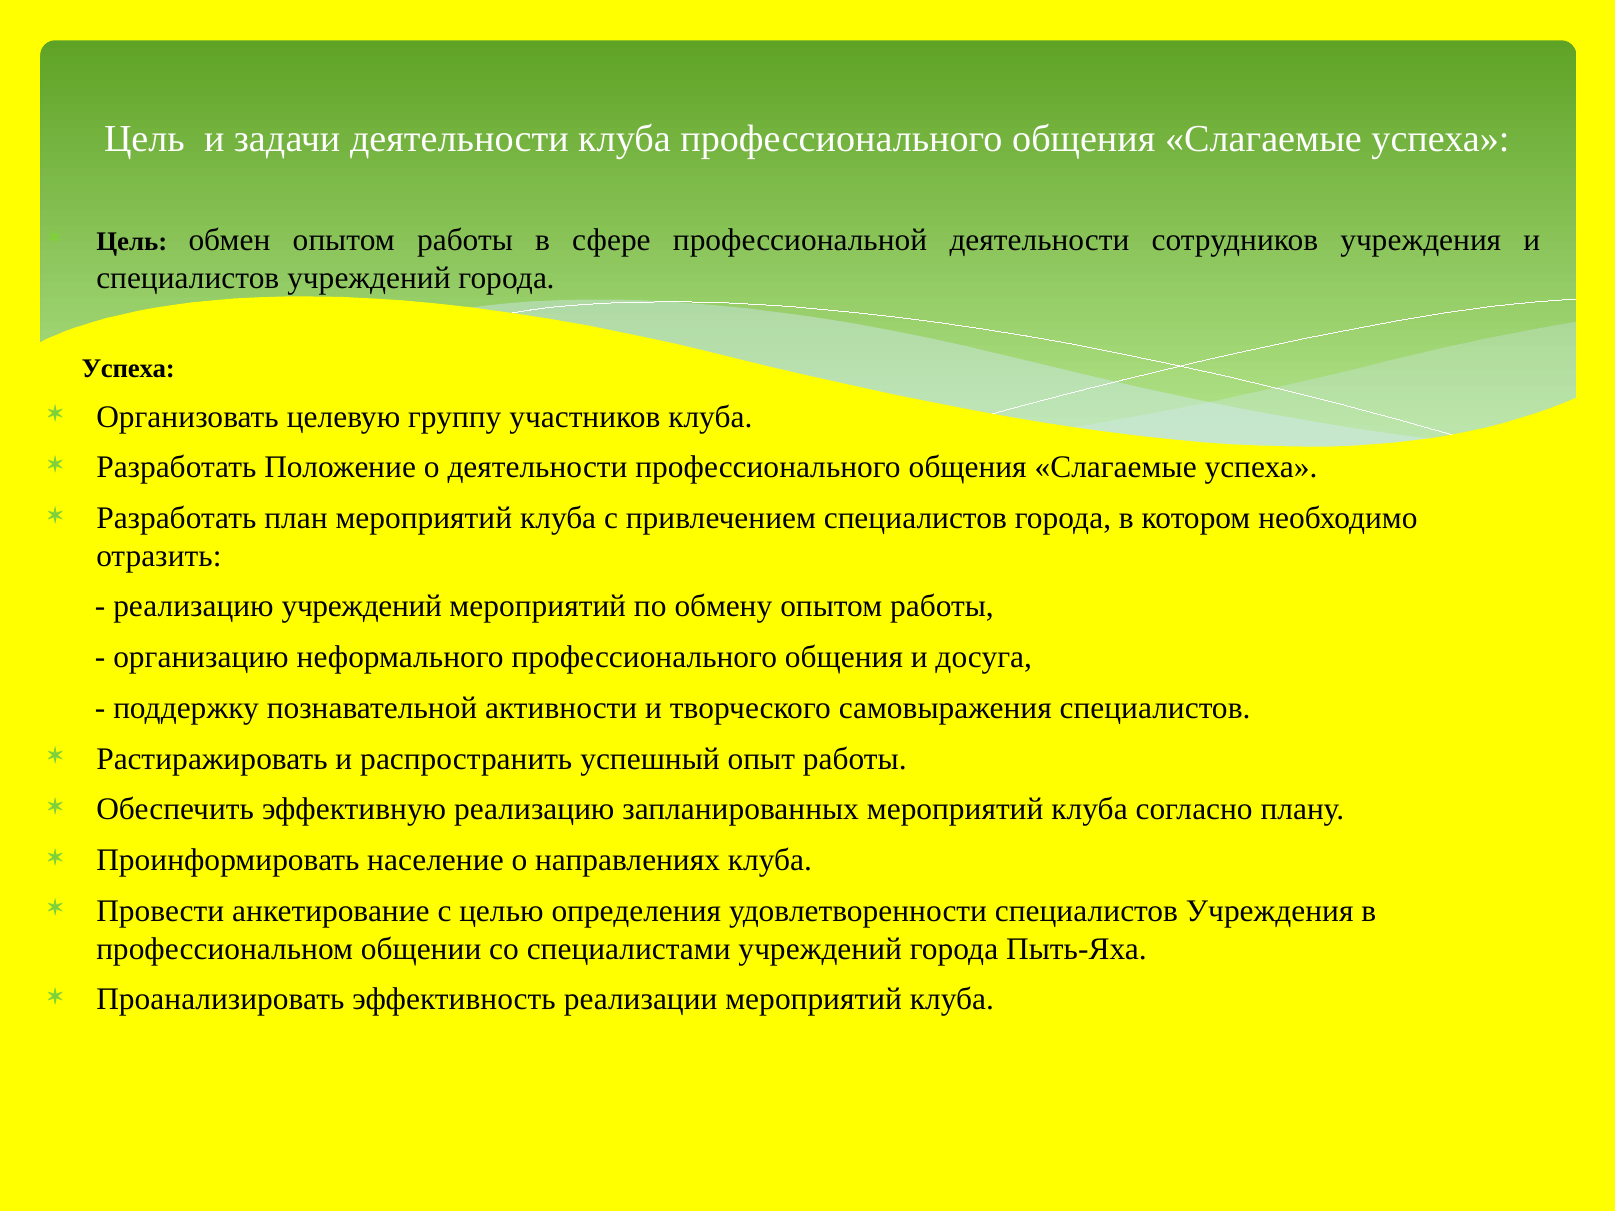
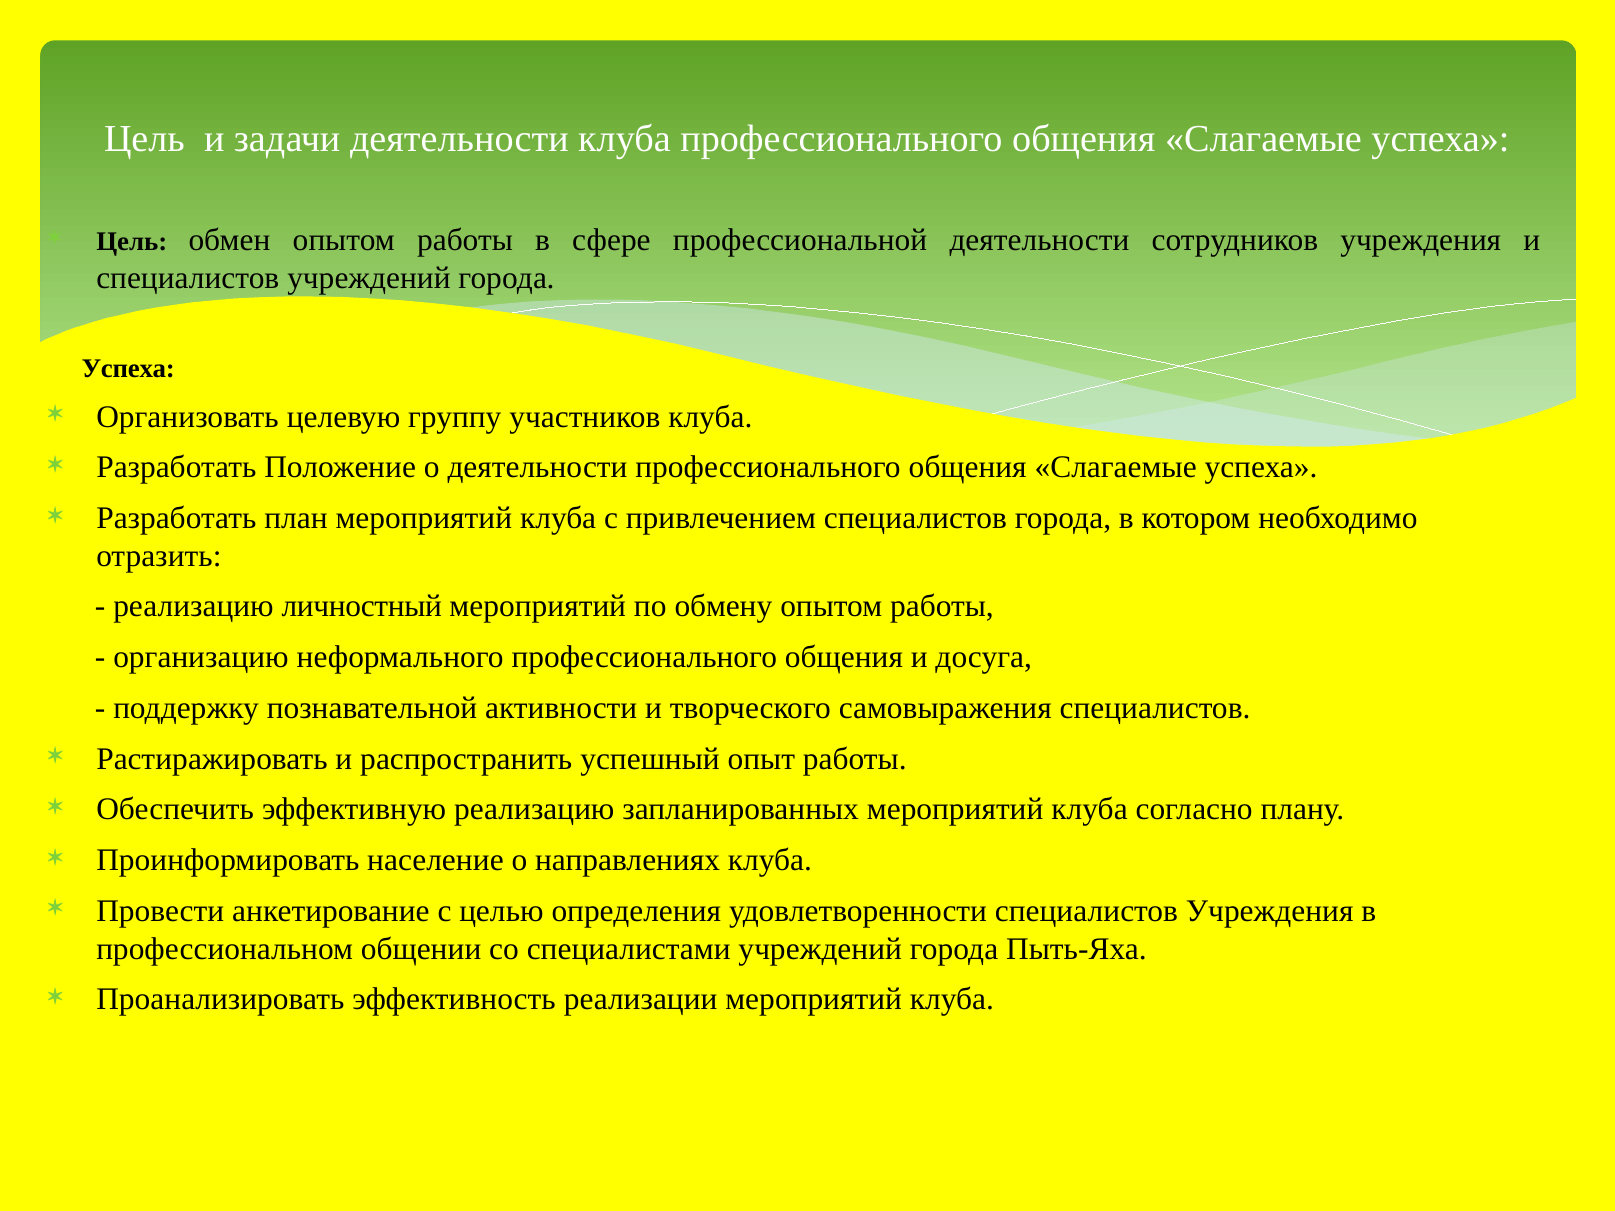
реализацию учреждений: учреждений -> личностный (362, 607)
